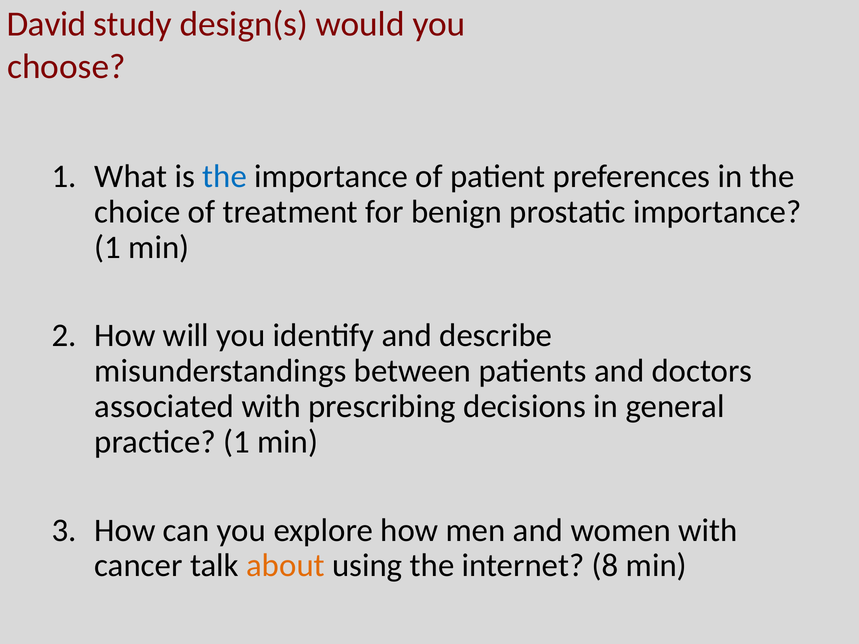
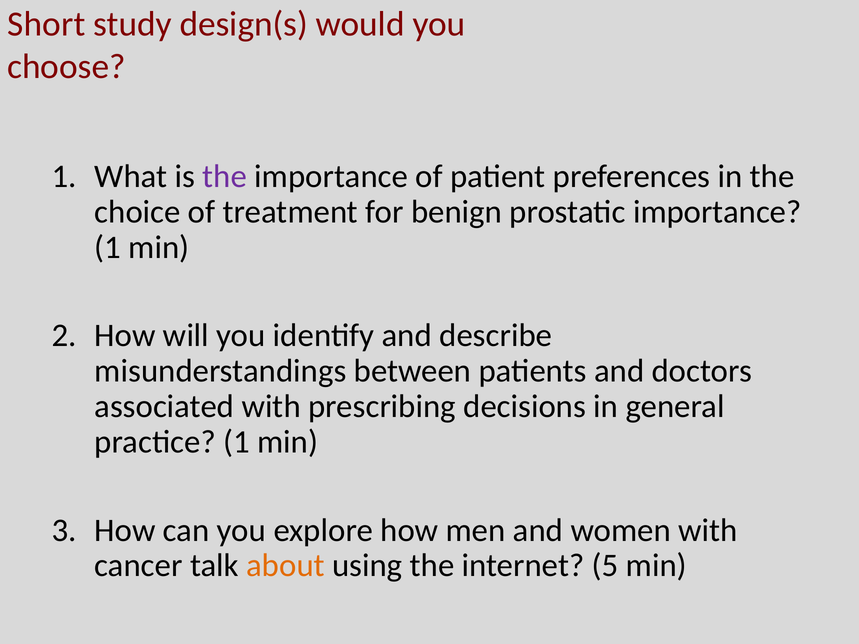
David: David -> Short (46, 24)
the colour: blue -> purple (225, 177)
8: 8 -> 5 (605, 566)
